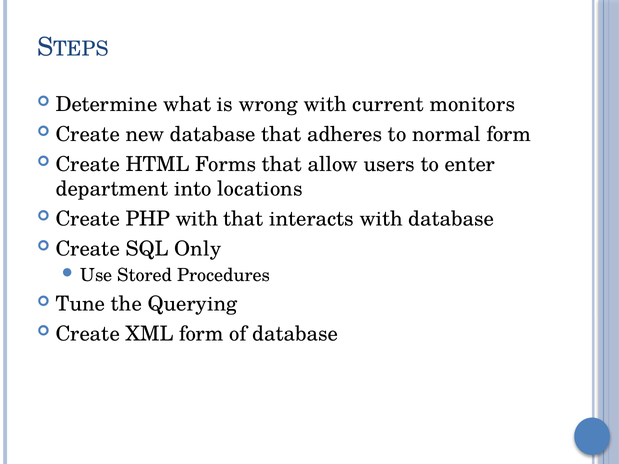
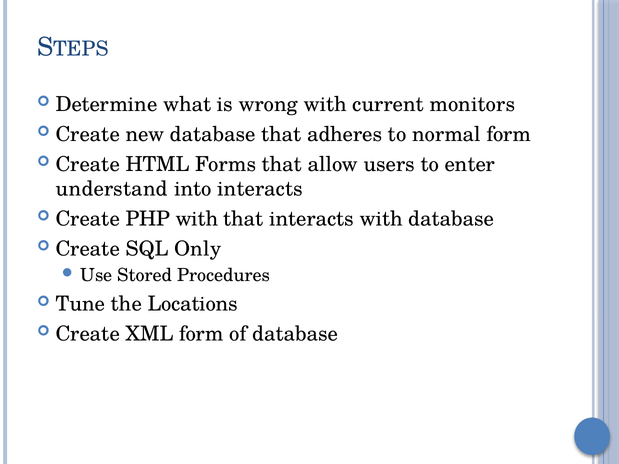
department: department -> understand (112, 189)
into locations: locations -> interacts (260, 189)
Querying: Querying -> Locations (193, 304)
